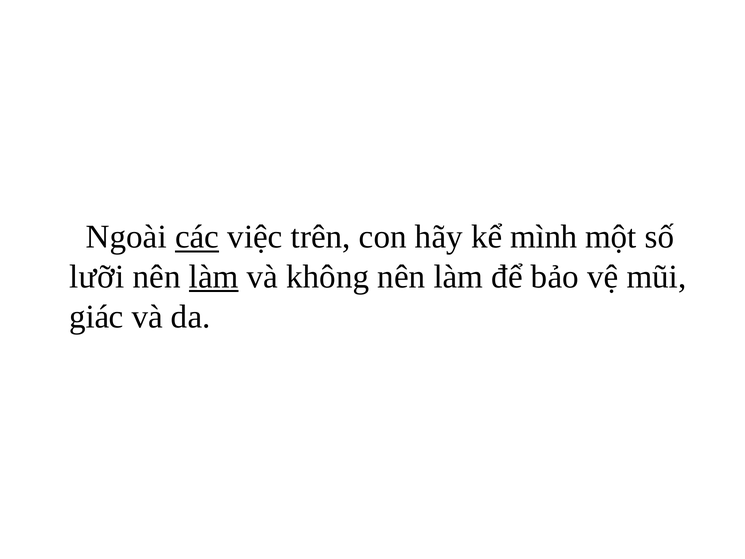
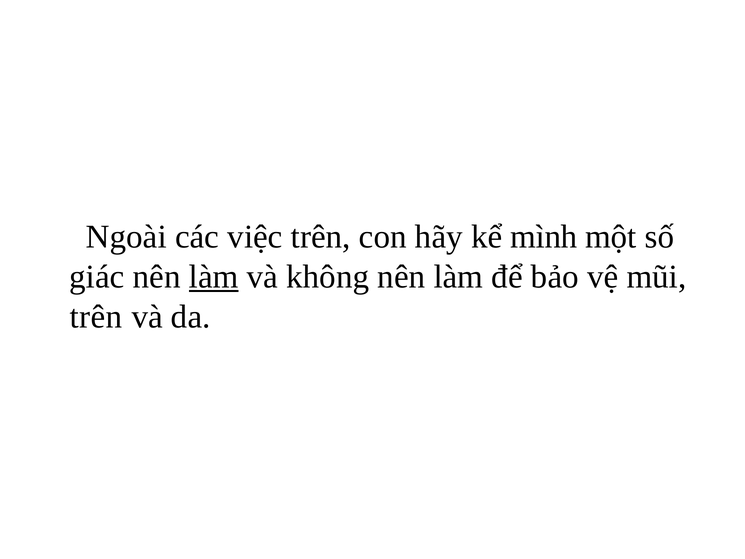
các underline: present -> none (197, 237)
lưỡi: lưỡi -> giác (97, 277)
giác: giác -> trên (96, 316)
